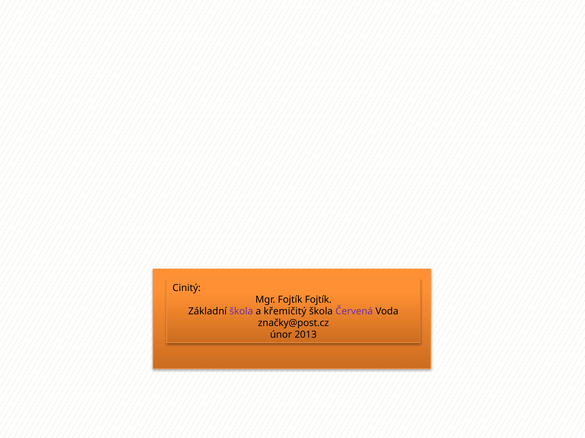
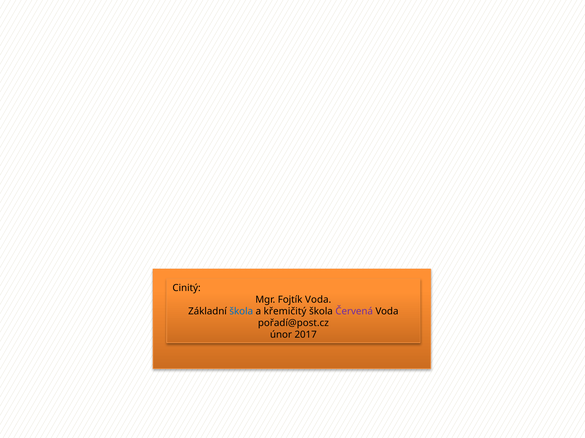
Fojtík Fojtík: Fojtík -> Voda (318, 300)
škola colour: purple -> blue (241, 312)
značky@post.cz: značky@post.cz -> pořadí@post.cz (293, 324)
2013: 2013 -> 2017 (306, 335)
